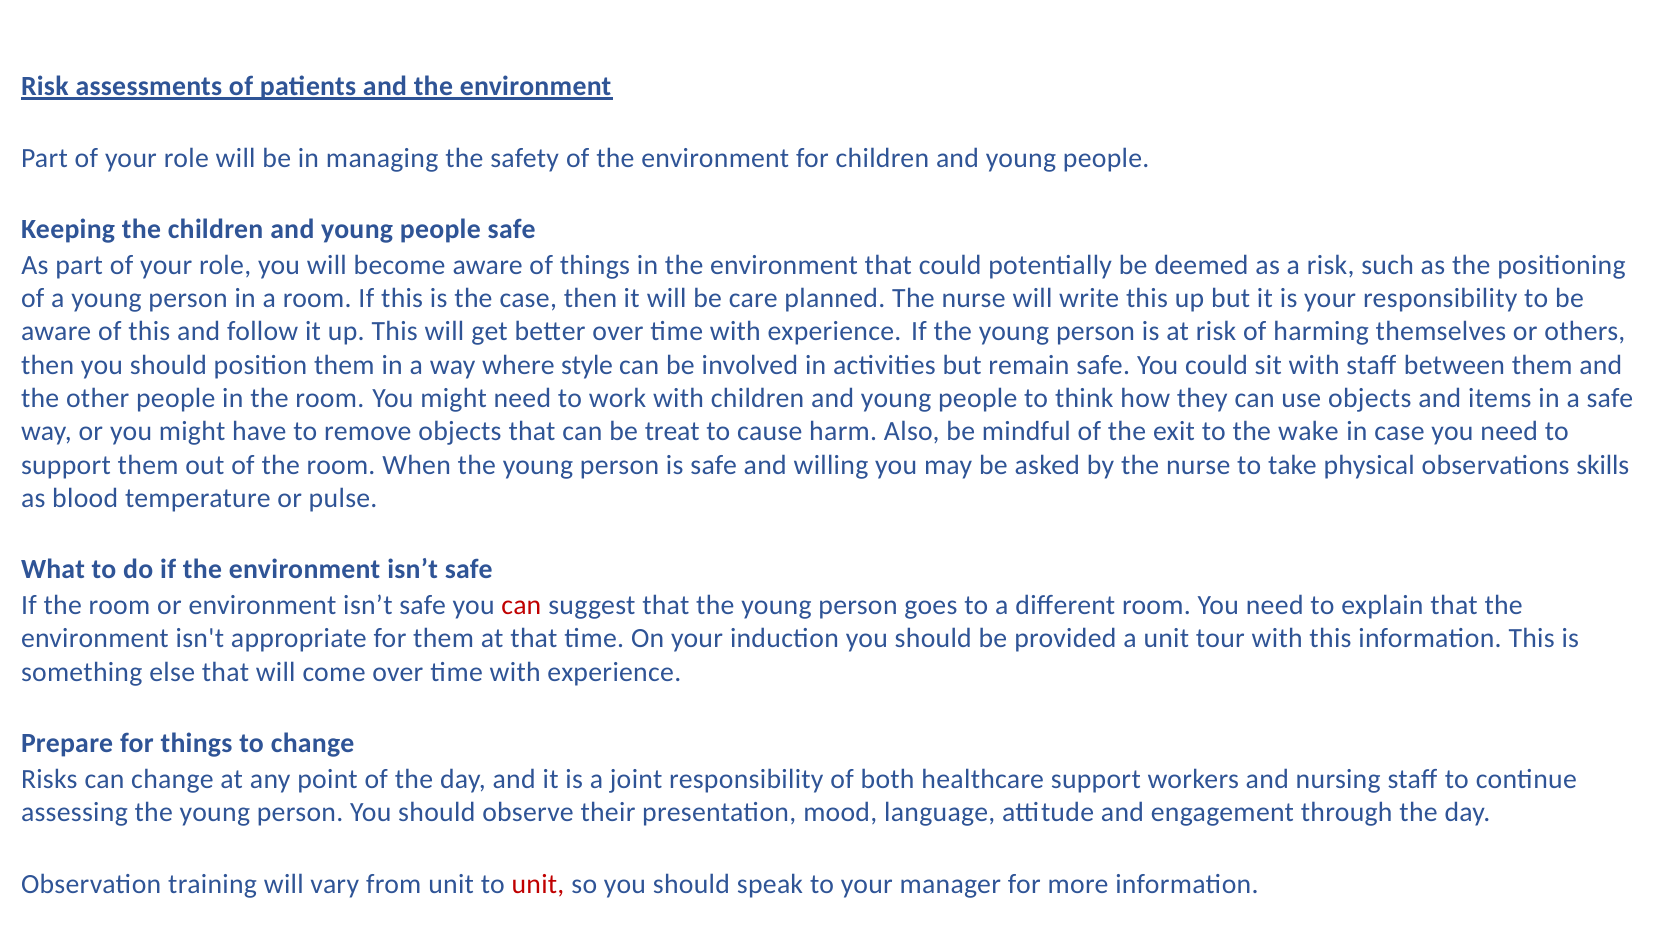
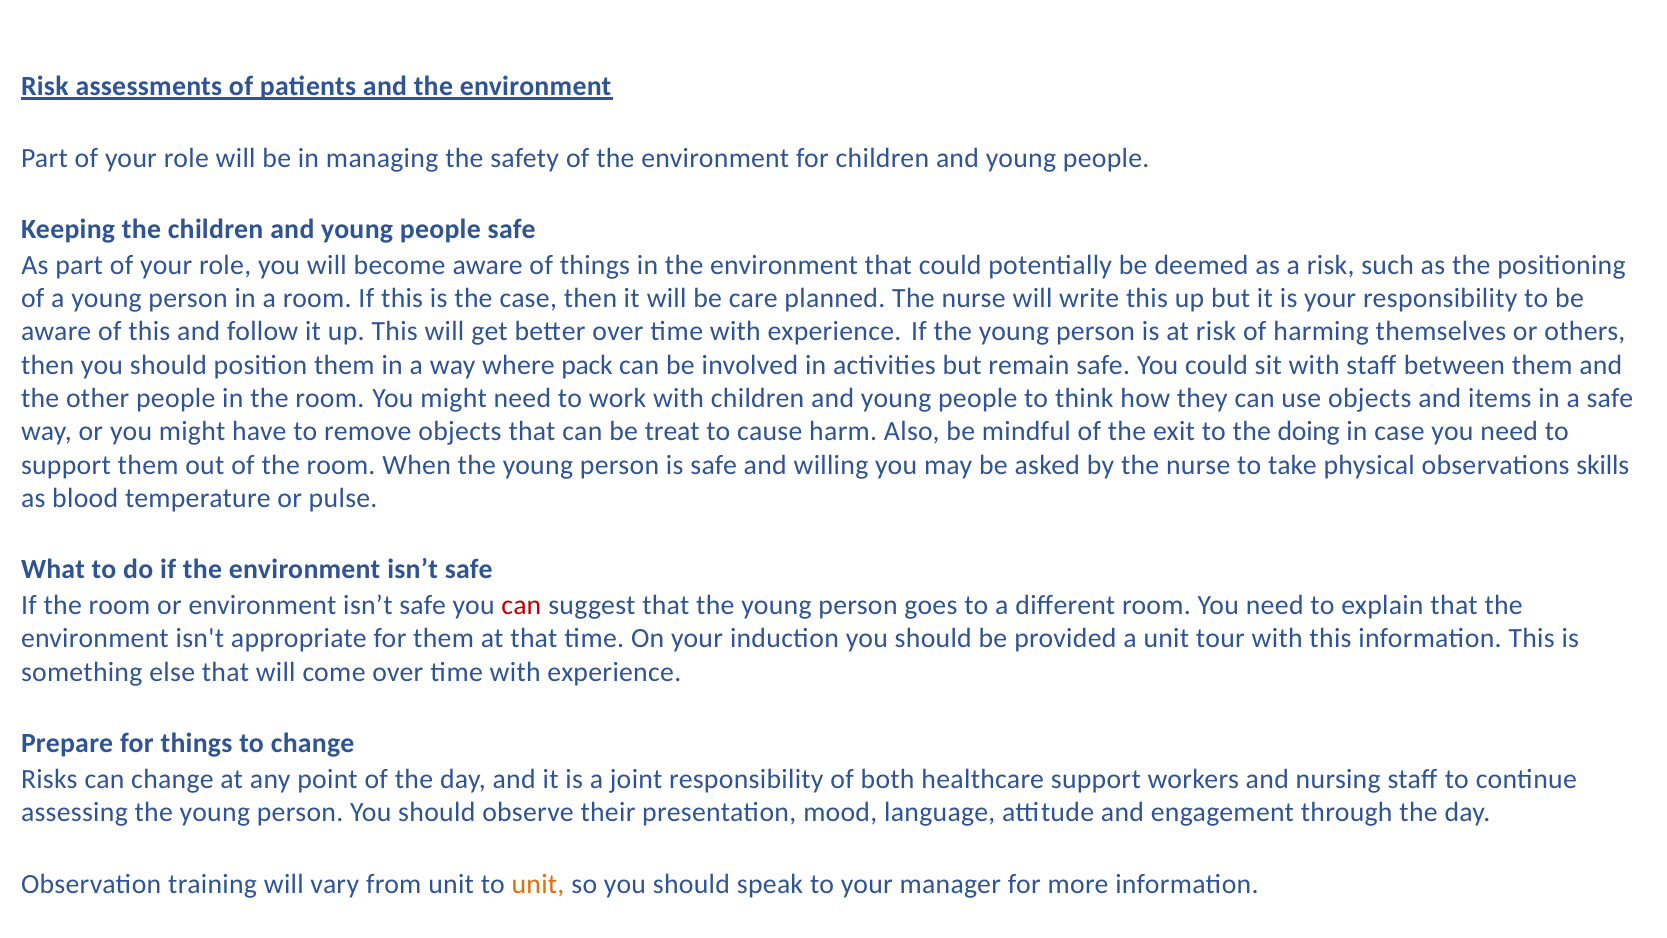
style: style -> pack (587, 365)
wake: wake -> doing (1309, 431)
unit colour: red -> orange (538, 884)
